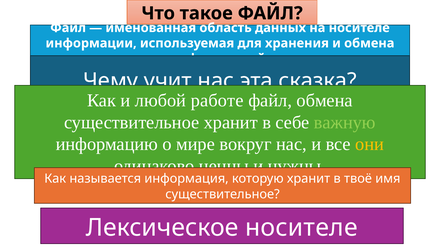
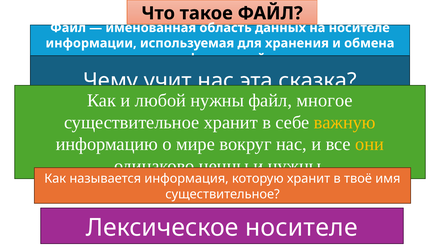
любой работе: работе -> нужны (217, 101)
файл обмена: обмена -> многое (325, 101)
важную colour: light green -> yellow (345, 123)
